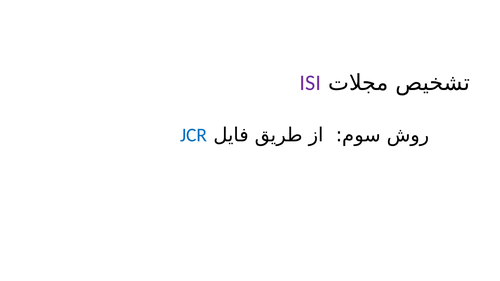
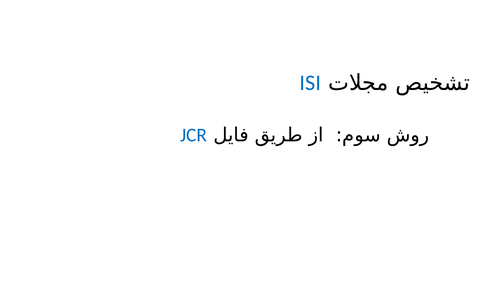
ISI colour: purple -> blue (310, 83)
